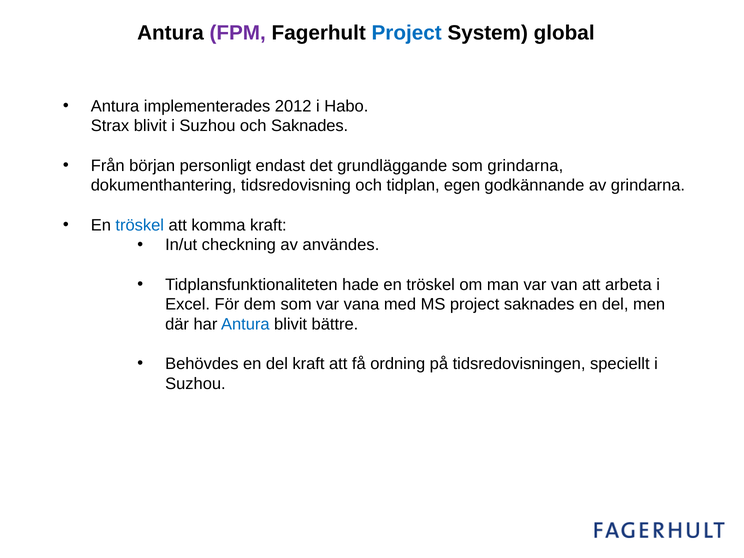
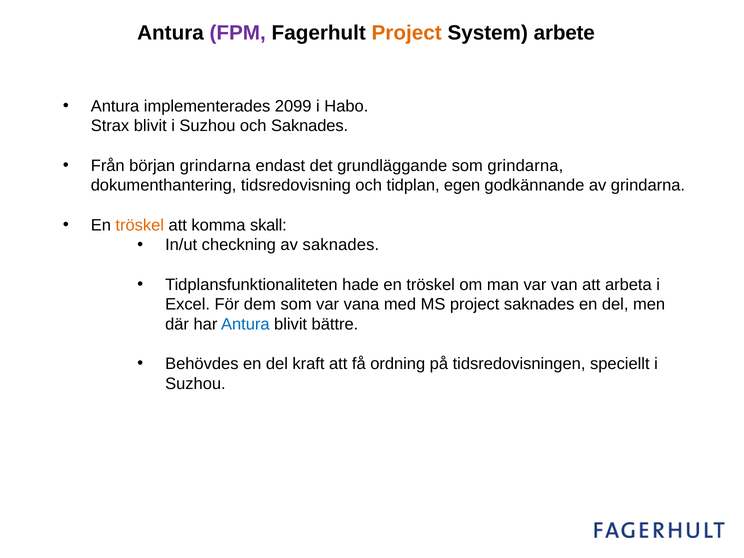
Project colour: blue -> orange (407, 33)
global: global -> arbete (564, 33)
2012: 2012 -> 2099 (293, 106)
början personligt: personligt -> grindarna (215, 166)
tröskel colour: blue -> orange (140, 225)
komma kraft: kraft -> skall (268, 225)
av användes: användes -> saknades (341, 245)
